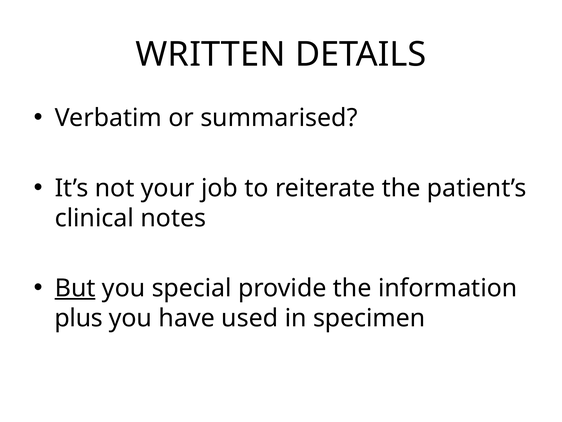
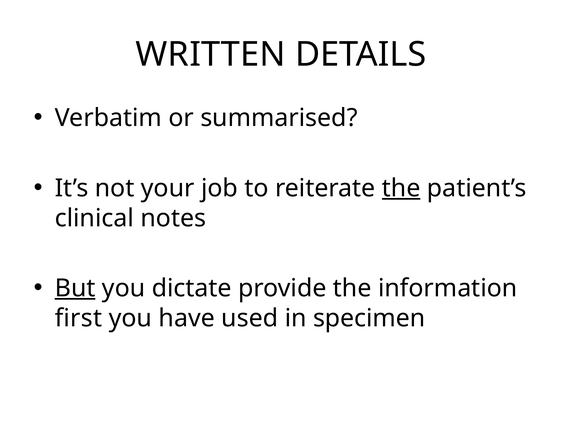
the underline: none -> present (401, 188)
special: special -> dictate (192, 288)
plus: plus -> first (78, 318)
